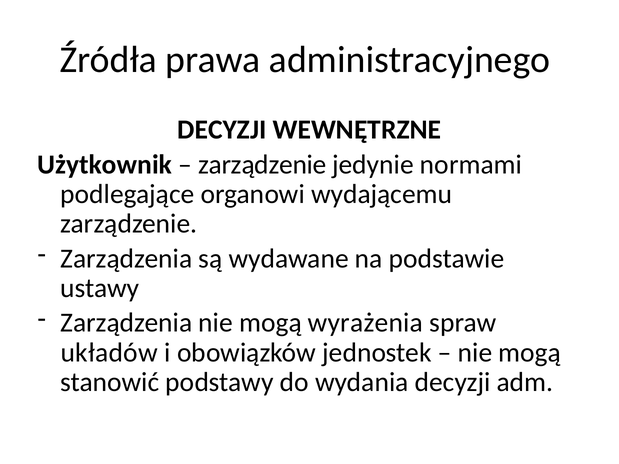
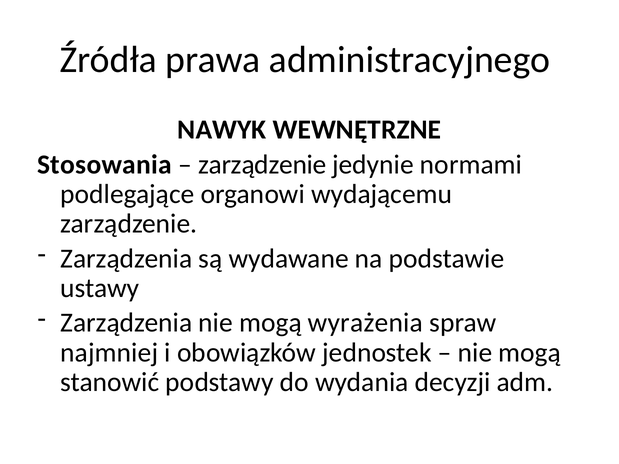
DECYZJI: DECYZJI -> NAWYK (222, 130)
Użytkownik: Użytkownik -> Stosowania (104, 165)
układów: układów -> najmniej (109, 353)
